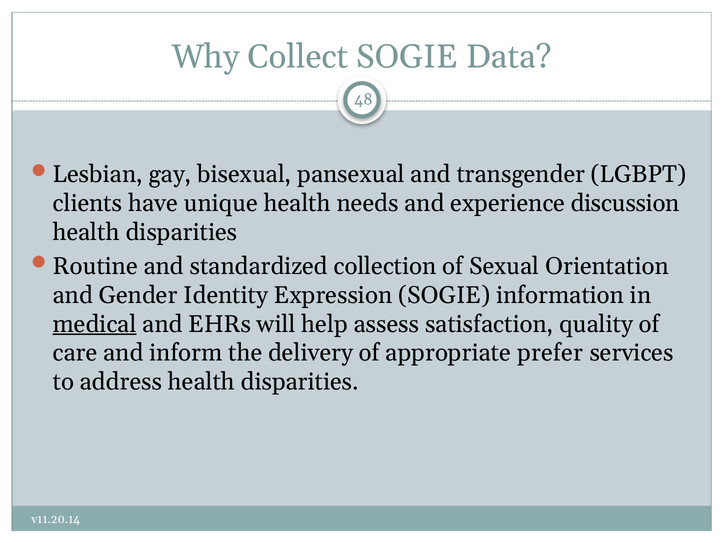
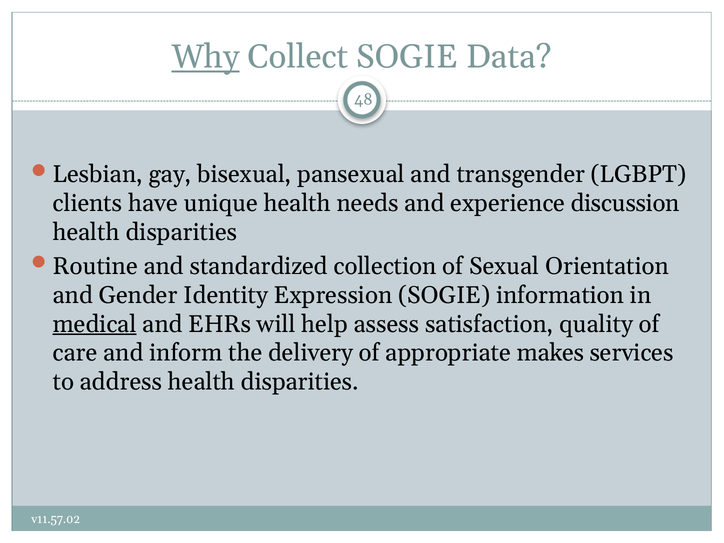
Why underline: none -> present (206, 57)
prefer: prefer -> makes (550, 353)
v11.20.14: v11.20.14 -> v11.57.02 (56, 519)
